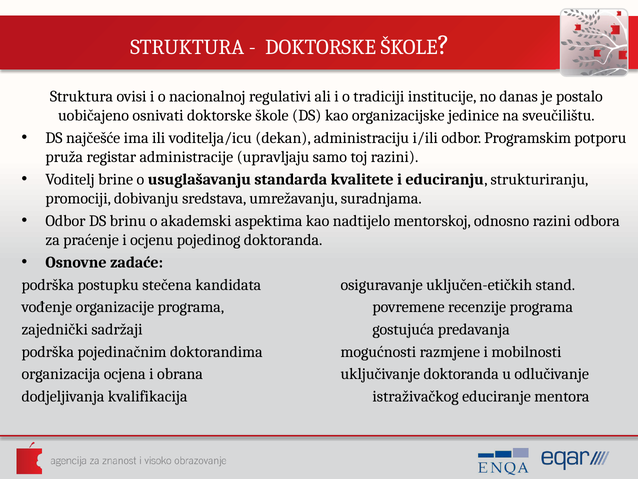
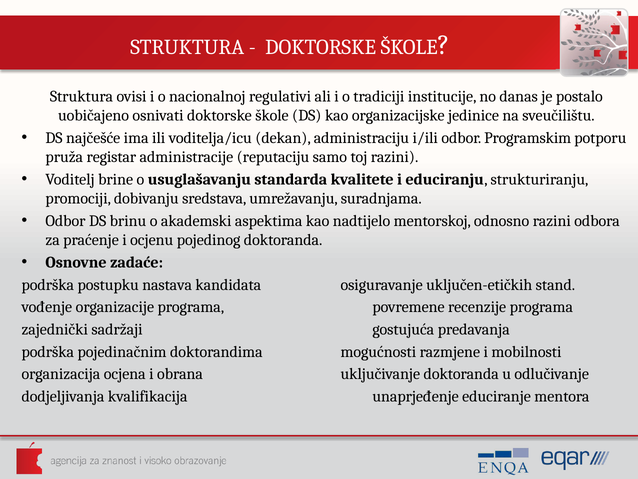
upravljaju: upravljaju -> reputaciju (273, 157)
stečena: stečena -> nastava (167, 284)
istraživačkog: istraživačkog -> unaprjeđenje (416, 396)
